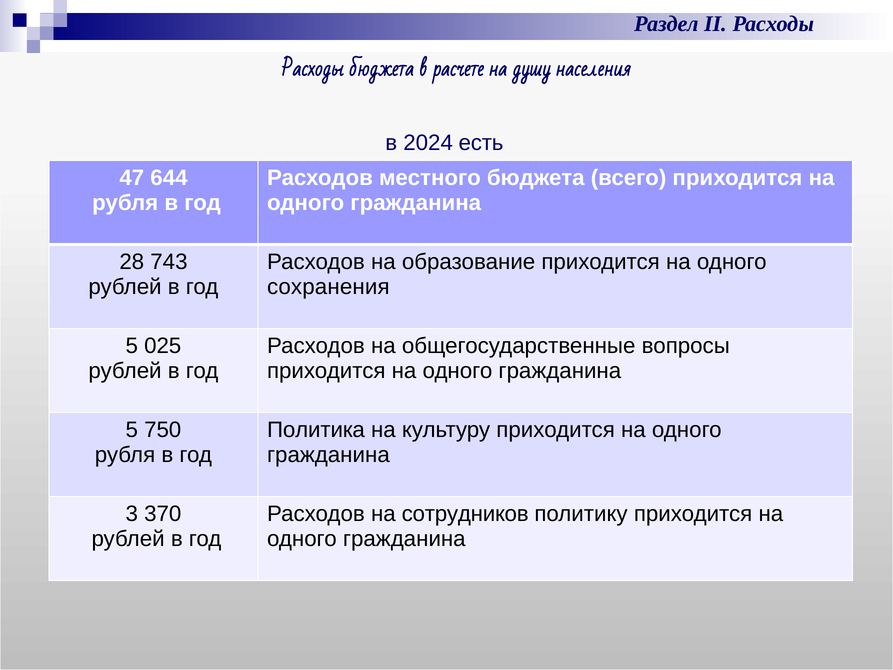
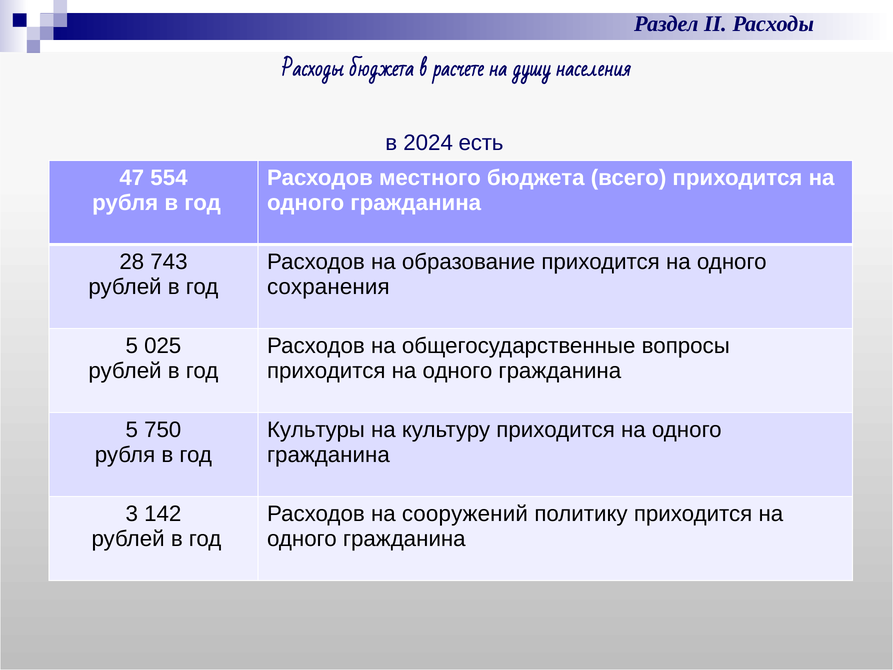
644: 644 -> 554 (169, 178)
Политика: Политика -> Культуры (316, 430)
370: 370 -> 142 (163, 514)
сотрудников: сотрудников -> сооружений (465, 514)
